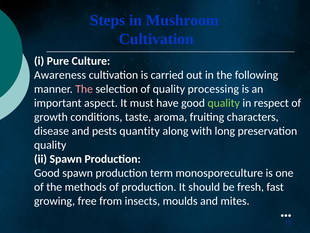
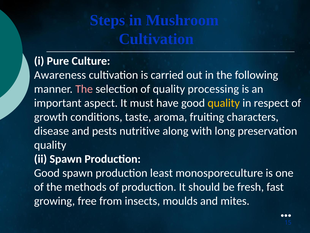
quality colour: light green -> yellow (224, 103)
quantity: quantity -> nutritive (140, 131)
term: term -> least (161, 173)
